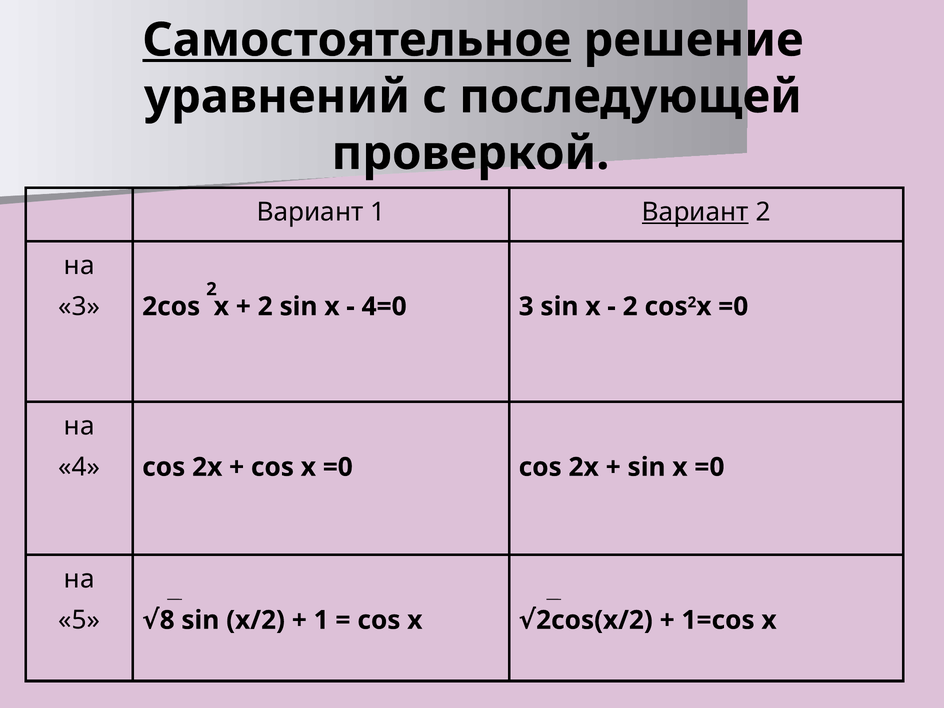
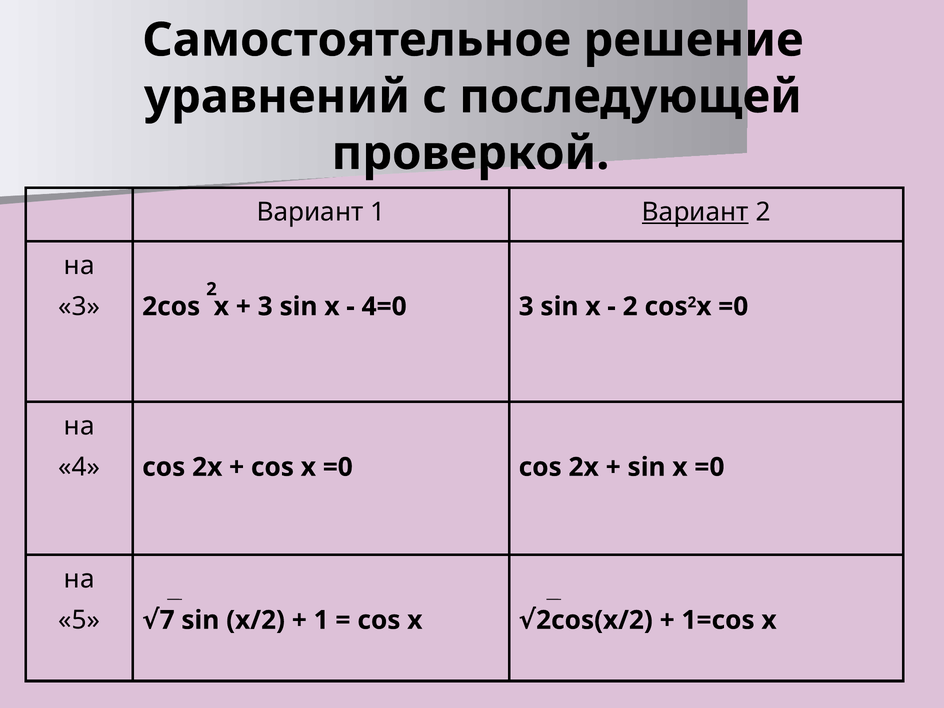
Самостоятельное underline: present -> none (357, 40)
2: 2 -> 3 (265, 307)
8: 8 -> 7 (167, 620)
